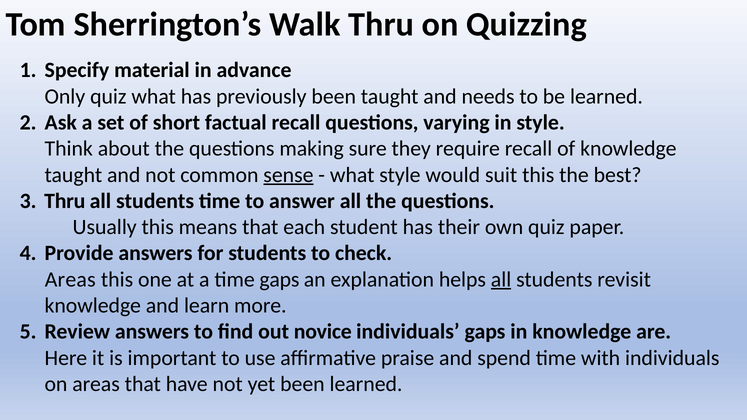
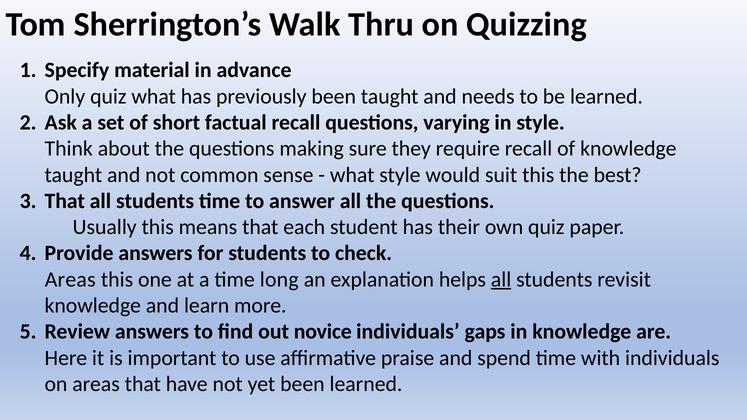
sense underline: present -> none (288, 175)
Thru: Thru -> That (65, 201)
time gaps: gaps -> long (279, 280)
